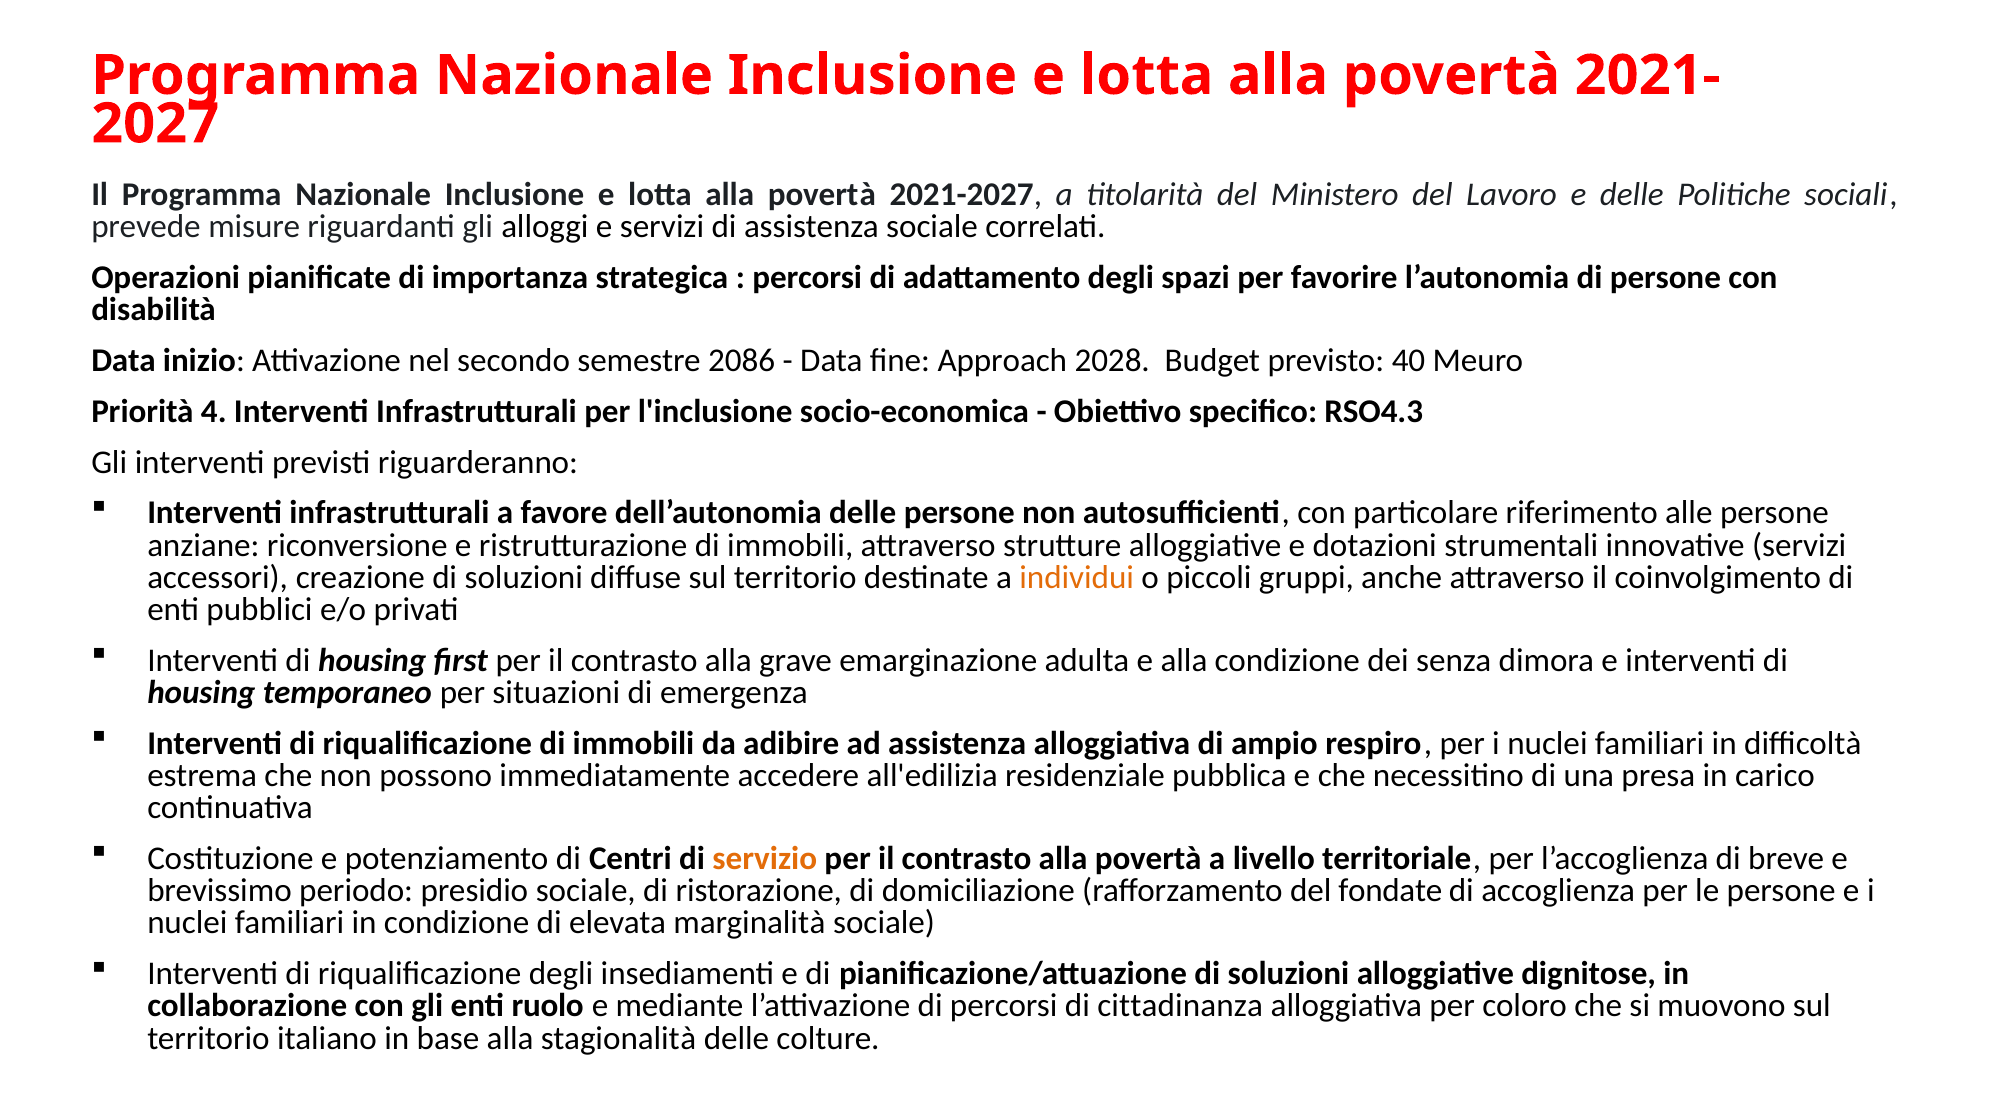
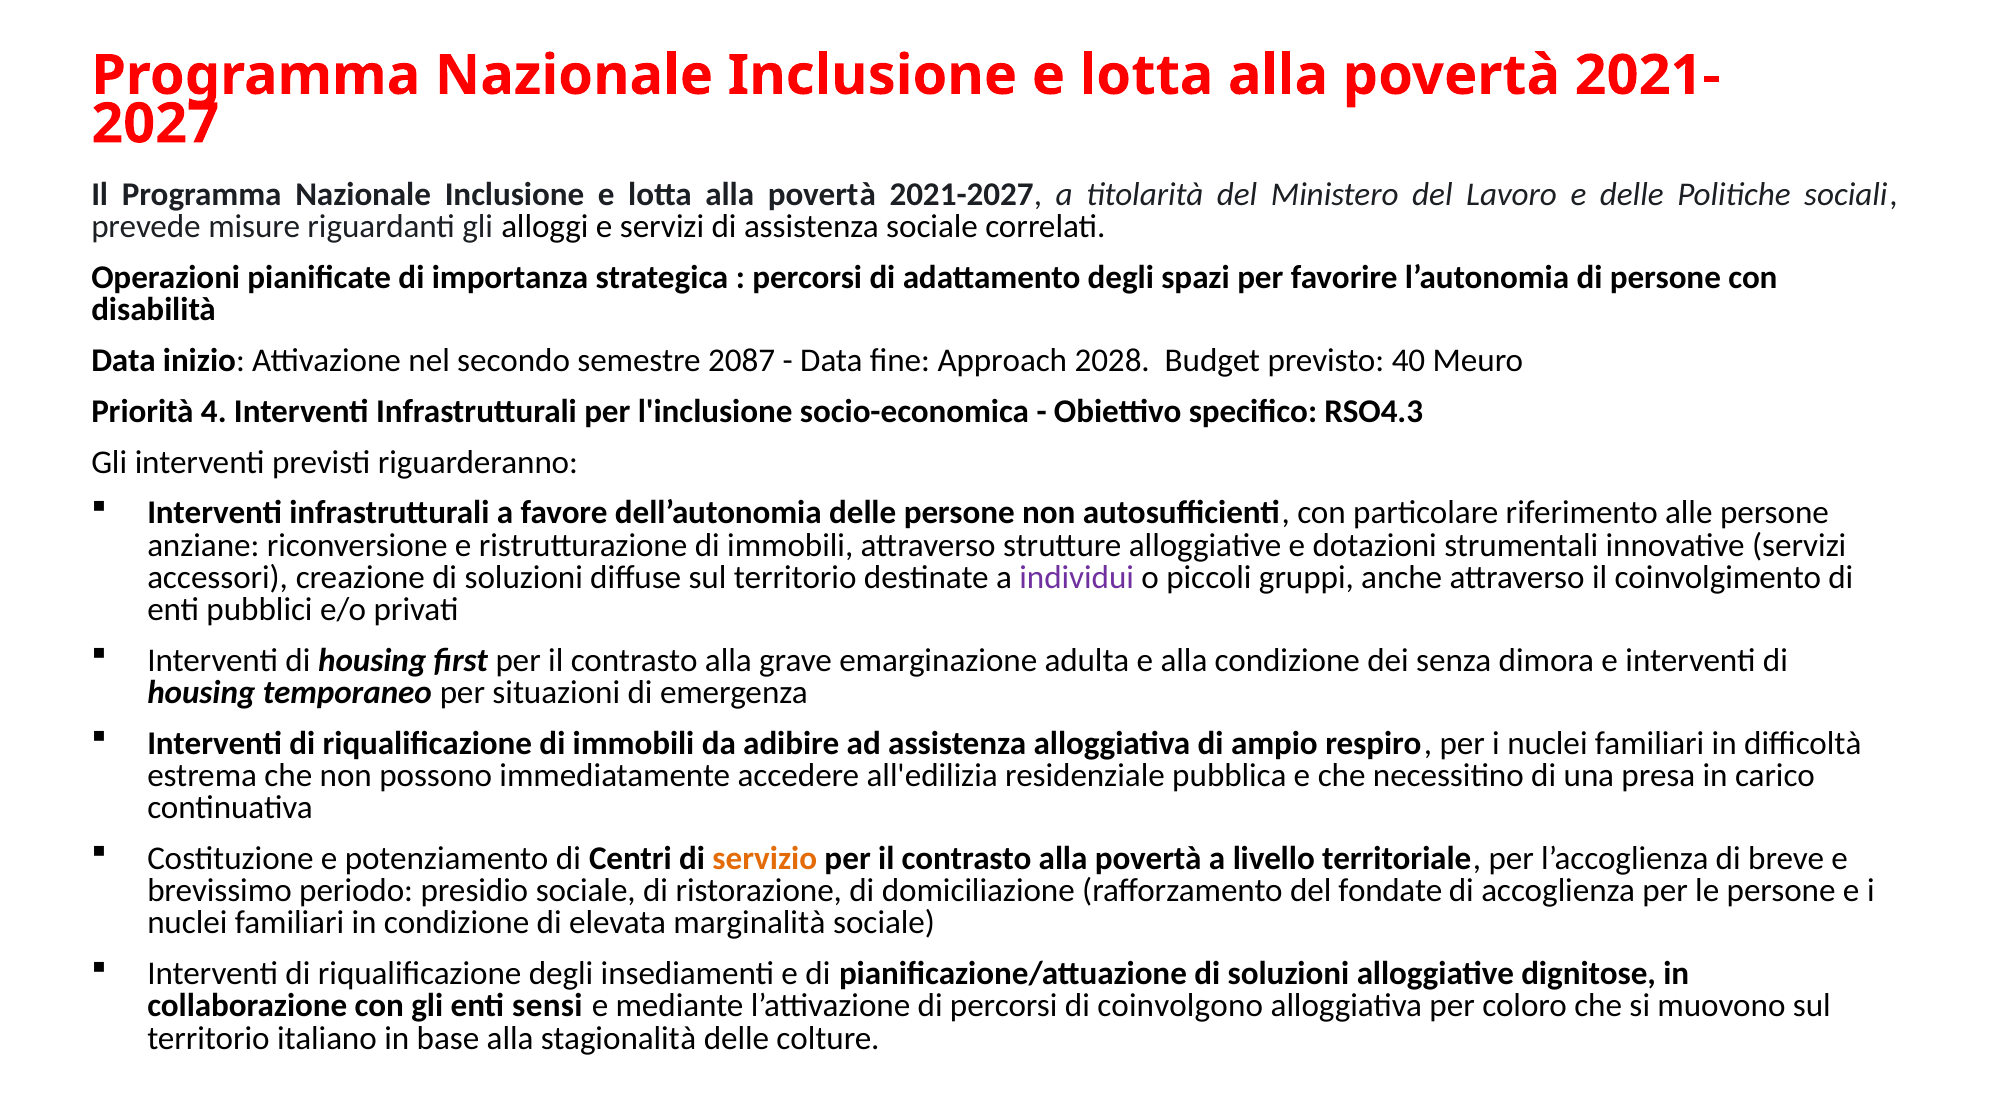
2086: 2086 -> 2087 (742, 361)
individui colour: orange -> purple (1077, 578)
ruolo: ruolo -> sensi (547, 1006)
cittadinanza: cittadinanza -> coinvolgono (1180, 1006)
